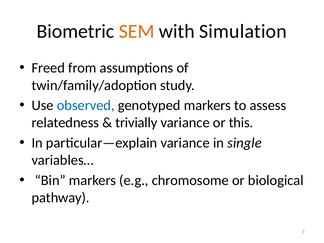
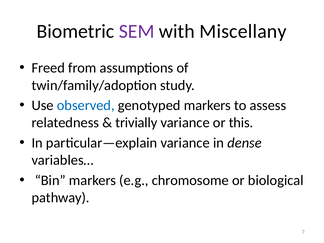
SEM colour: orange -> purple (137, 31)
Simulation: Simulation -> Miscellany (243, 31)
single: single -> dense (245, 143)
